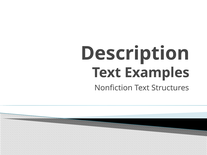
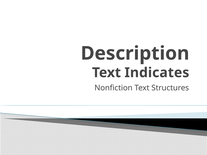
Examples: Examples -> Indicates (157, 73)
